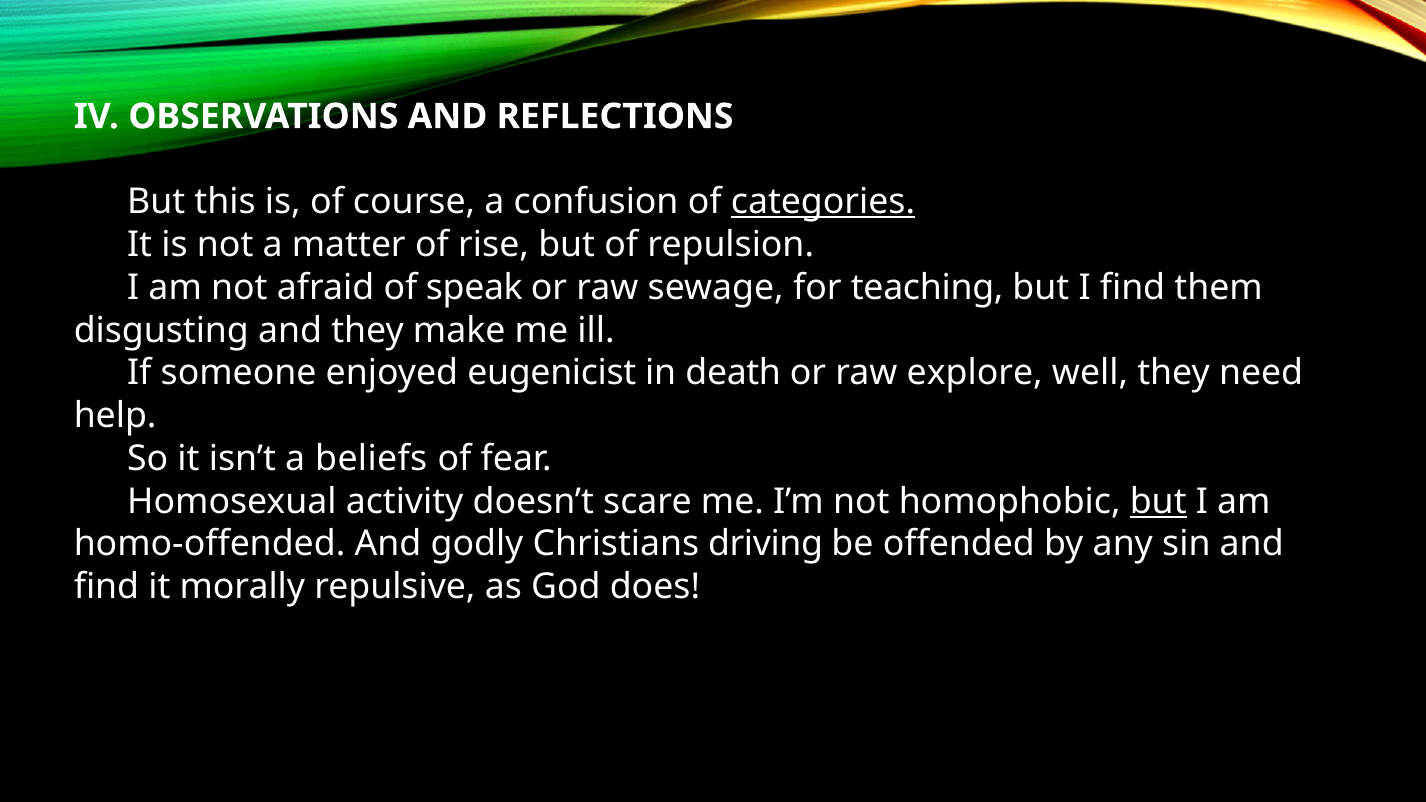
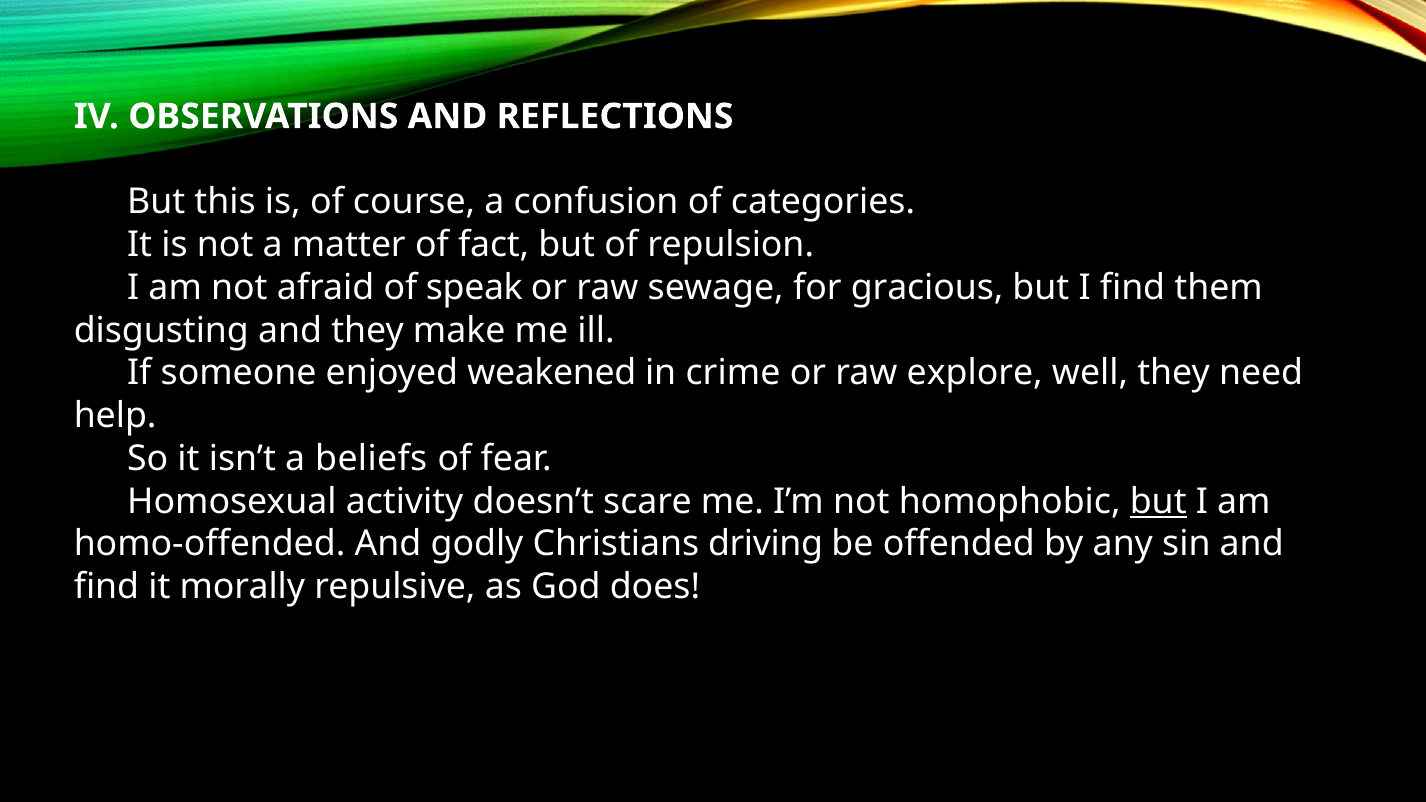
categories underline: present -> none (823, 202)
rise: rise -> fact (494, 245)
teaching: teaching -> gracious (927, 288)
eugenicist: eugenicist -> weakened (552, 373)
death: death -> crime (733, 373)
